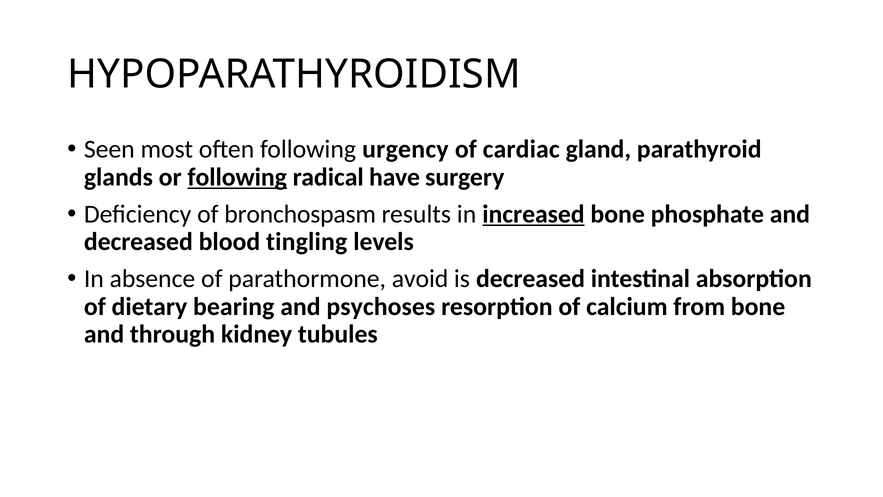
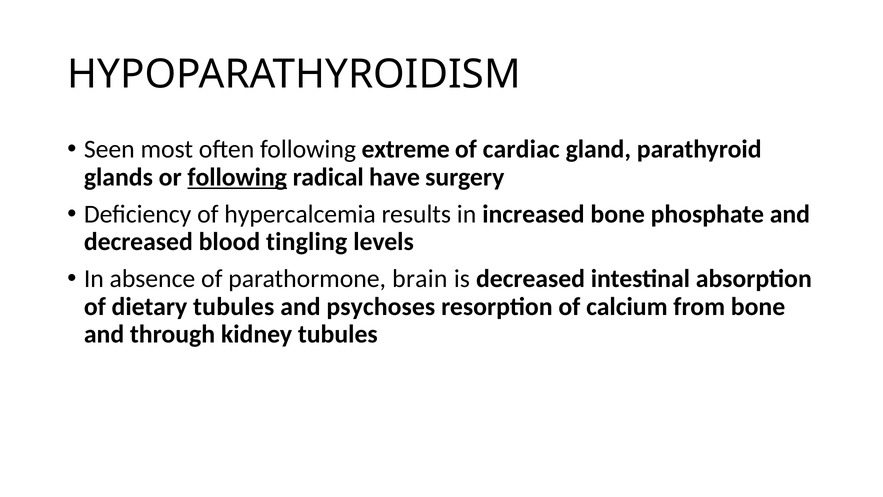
urgency: urgency -> extreme (406, 149)
bronchospasm: bronchospasm -> hypercalcemia (300, 214)
increased underline: present -> none (533, 214)
avoid: avoid -> brain (420, 279)
dietary bearing: bearing -> tubules (234, 306)
